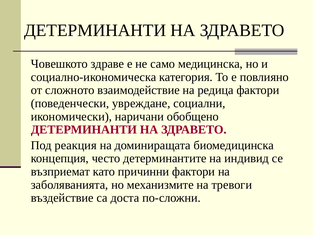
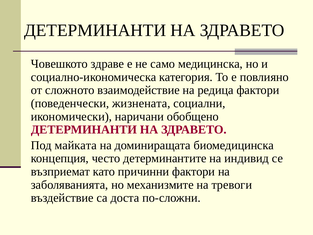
увреждане: увреждане -> жизнената (141, 103)
реакция: реакция -> майката (76, 145)
